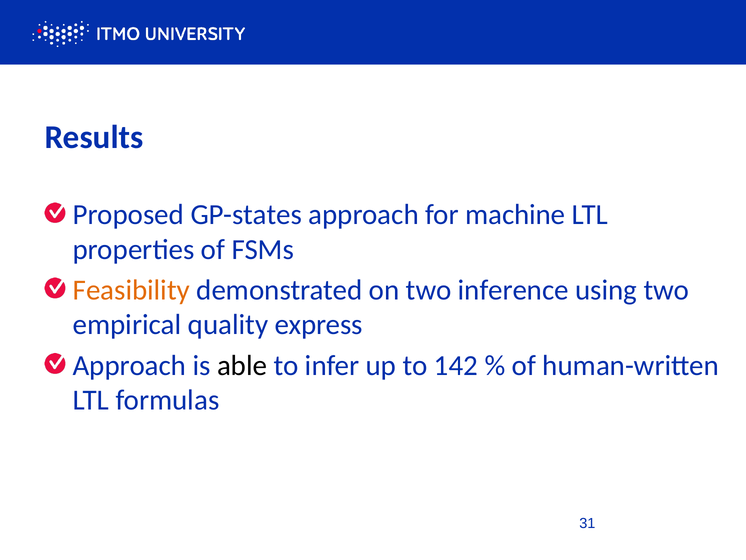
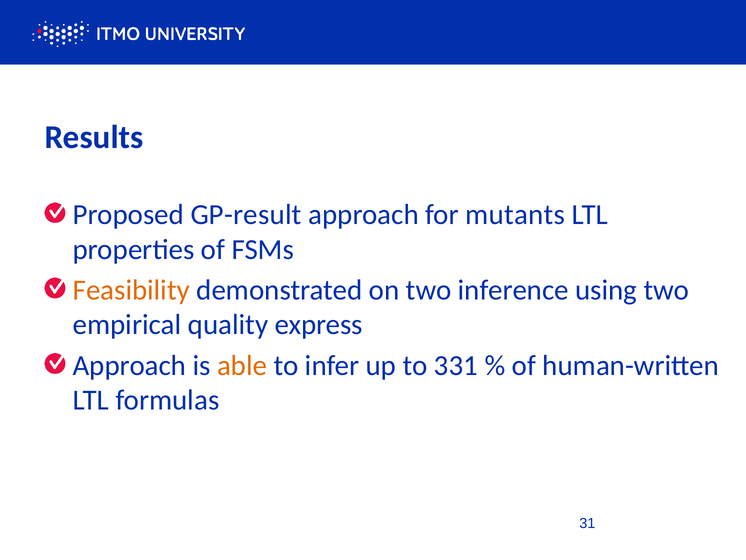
GP-states: GP-states -> GP-result (246, 215)
machine: machine -> mutants (515, 215)
able colour: black -> orange (242, 365)
142: 142 -> 331 (456, 365)
